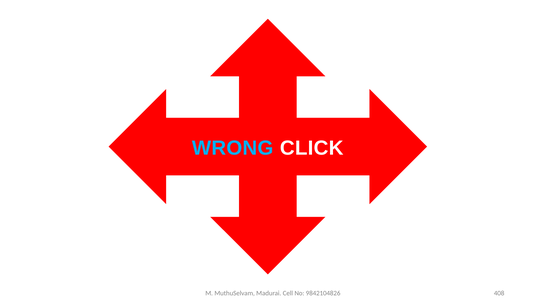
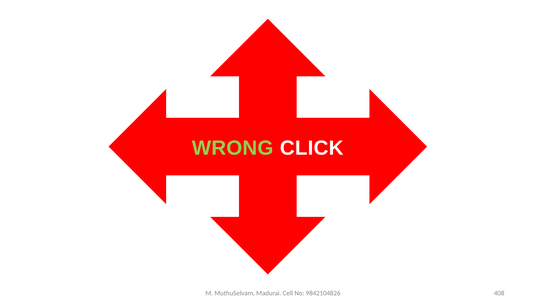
WRONG colour: light blue -> light green (233, 148)
